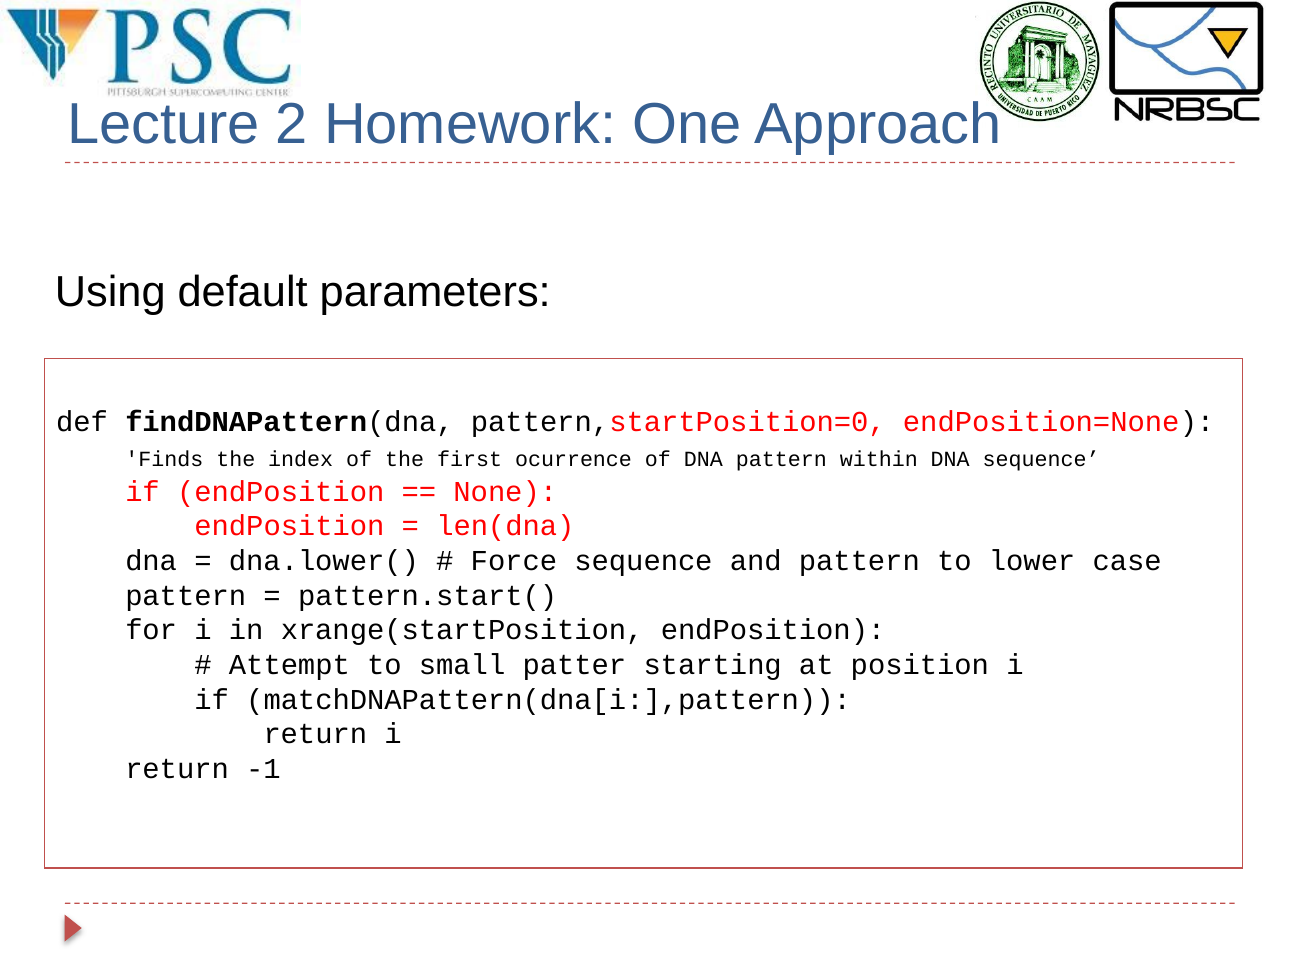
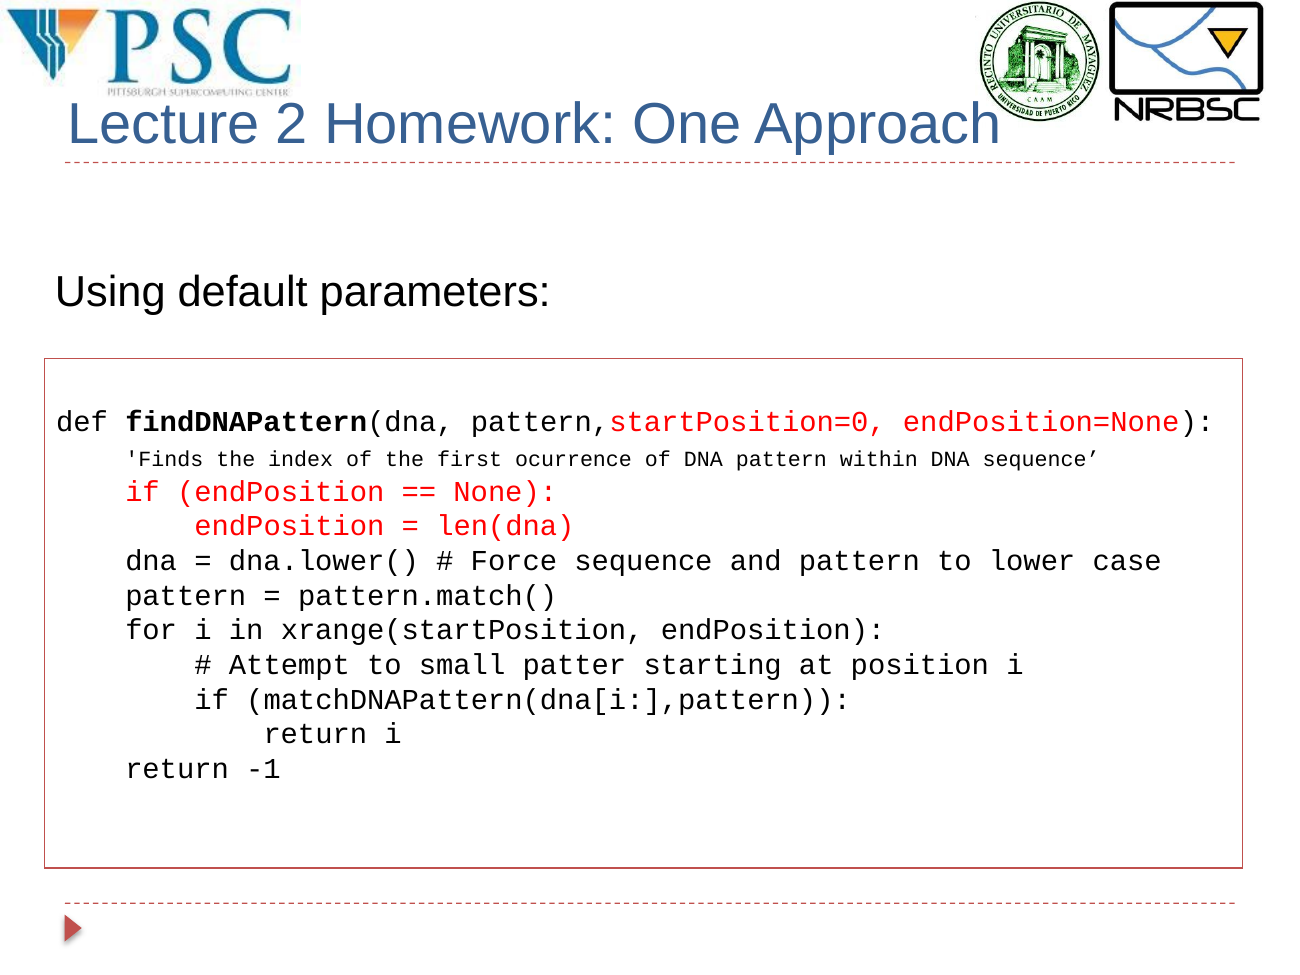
pattern.start(: pattern.start( -> pattern.match( (428, 596)
